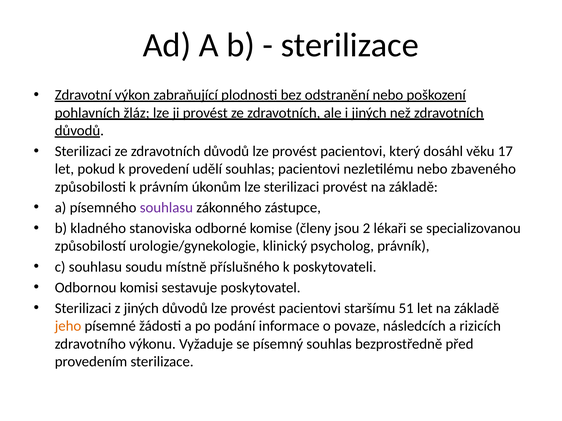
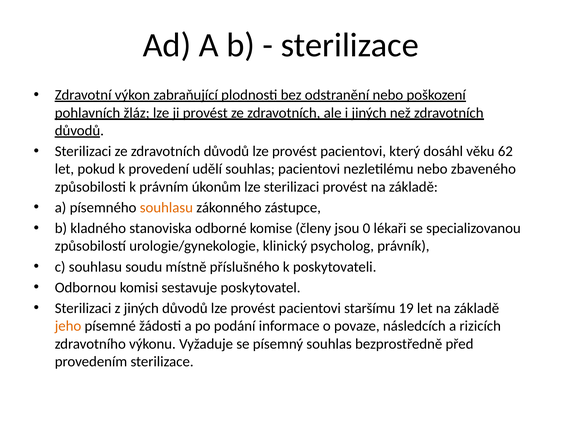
17: 17 -> 62 (505, 151)
souhlasu colour: purple -> orange (166, 208)
2: 2 -> 0 (366, 229)
51: 51 -> 19 (406, 309)
